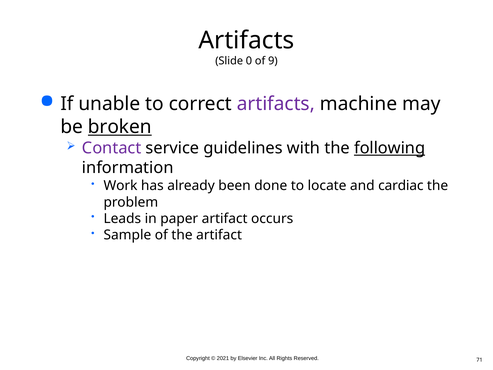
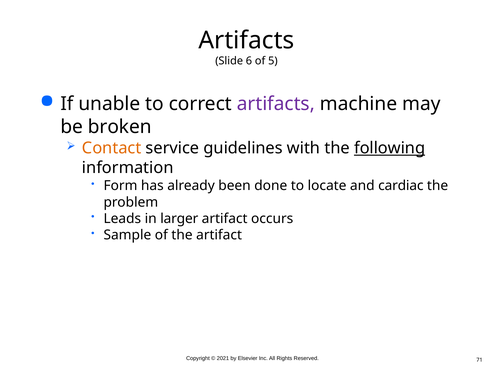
0: 0 -> 6 (249, 61)
9: 9 -> 5 (273, 61)
broken underline: present -> none (120, 127)
Contact colour: purple -> orange (112, 148)
Work: Work -> Form (120, 186)
paper: paper -> larger (179, 219)
